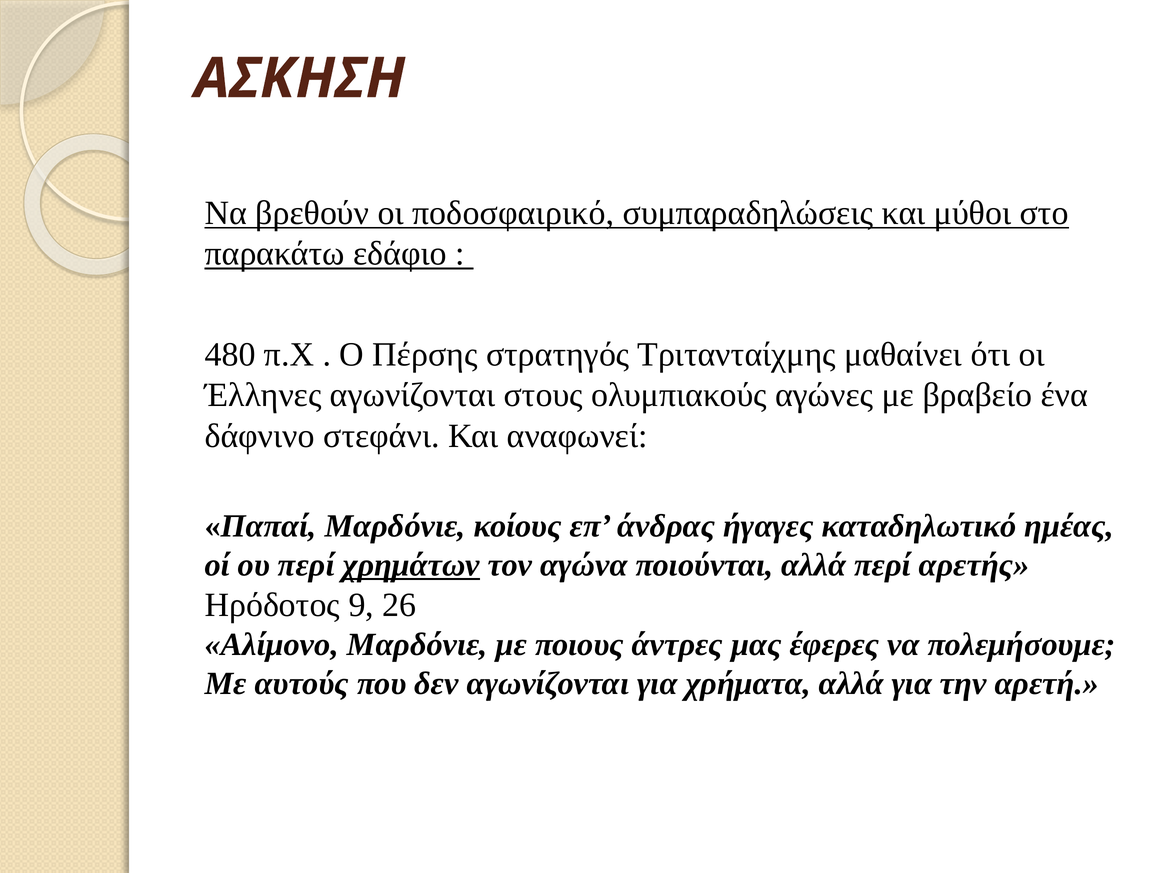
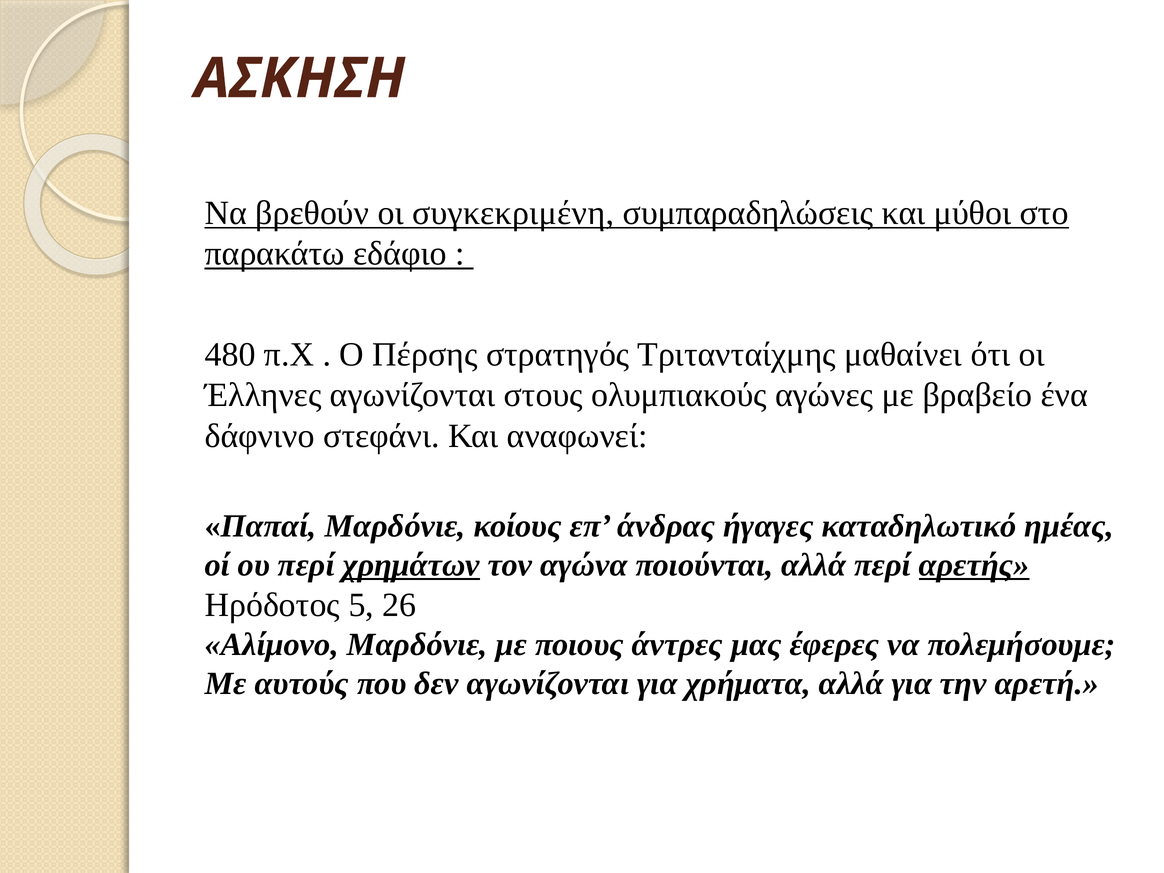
ποδοσφαιρικό: ποδοσφαιρικό -> συγκεκριμένη (513, 213)
αρετής underline: none -> present (974, 565)
9: 9 -> 5 (361, 605)
